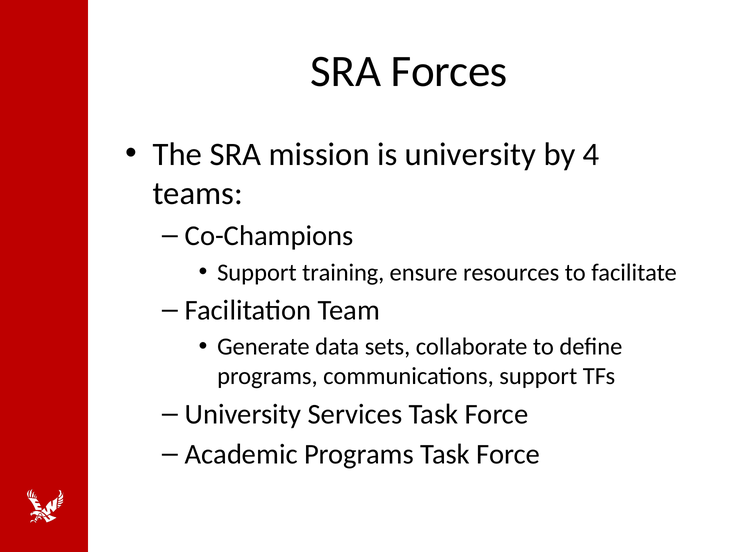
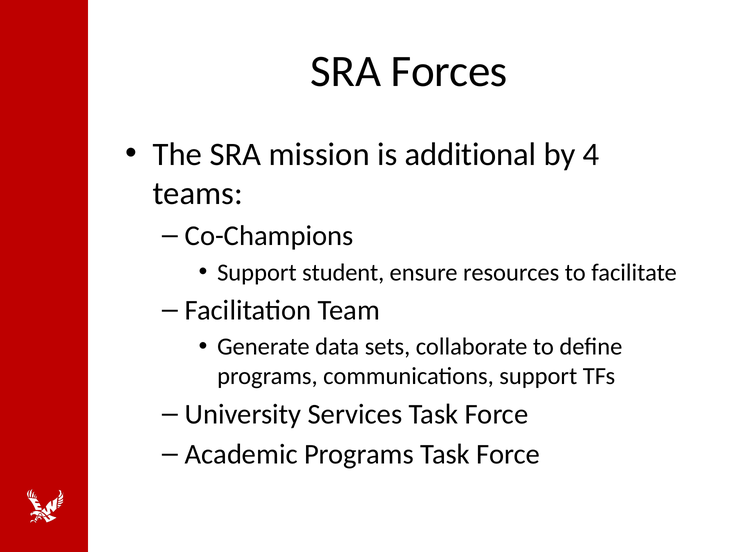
is university: university -> additional (471, 154)
training: training -> student (343, 272)
